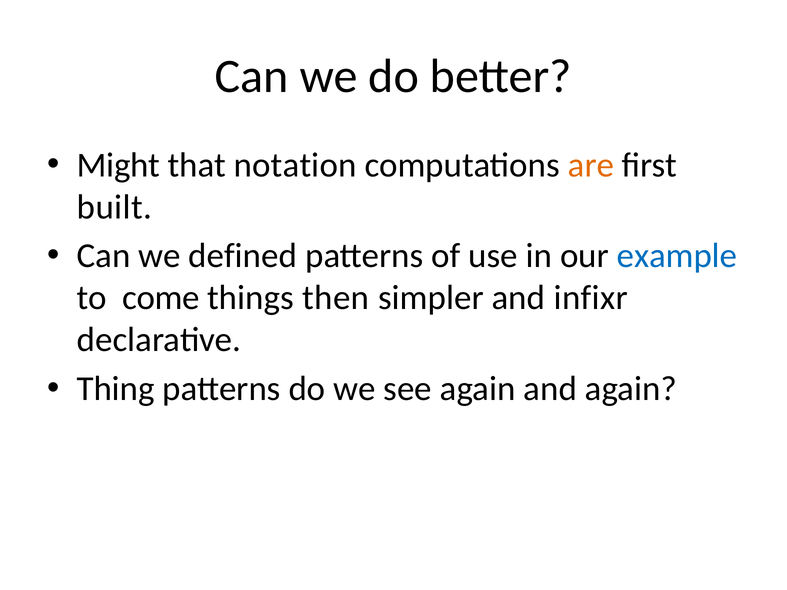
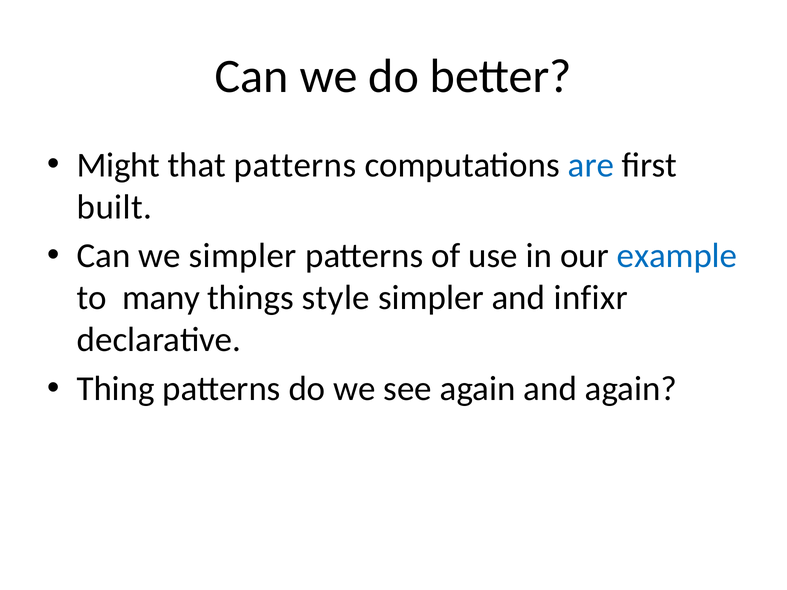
that notation: notation -> patterns (295, 165)
are colour: orange -> blue (591, 165)
we defined: defined -> simpler (243, 256)
come: come -> many (161, 298)
then: then -> style (336, 298)
